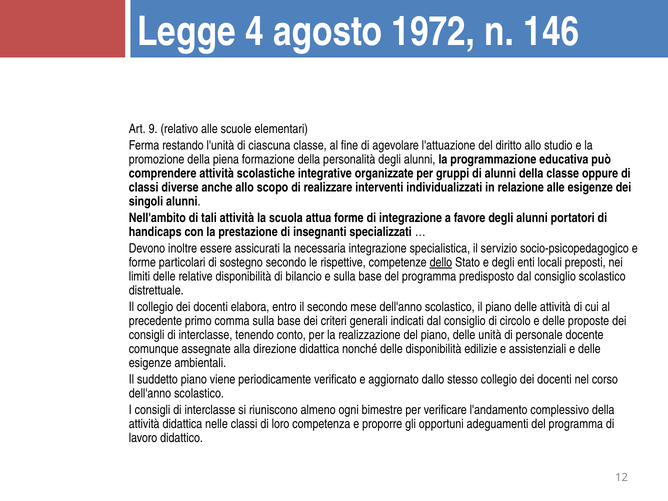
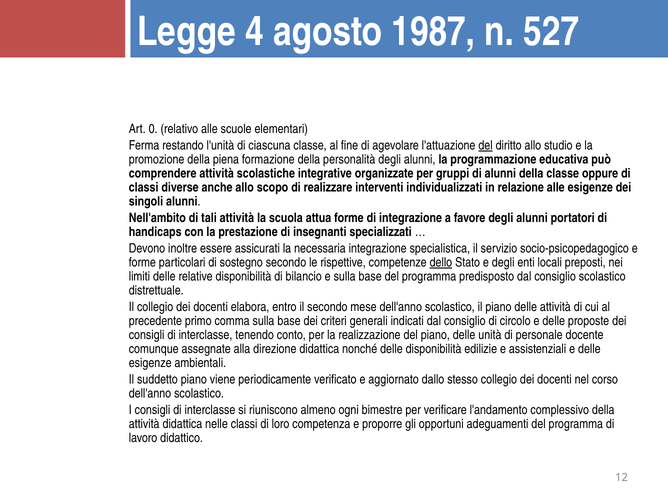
1972: 1972 -> 1987 (433, 32)
146: 146 -> 527 (551, 32)
9: 9 -> 0 (153, 129)
del underline: none -> present (486, 145)
